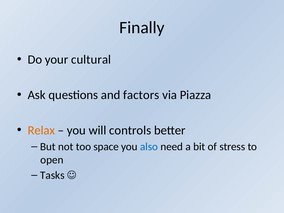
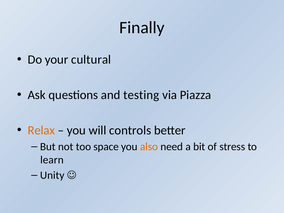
factors: factors -> testing (141, 95)
also colour: blue -> orange (149, 147)
open: open -> learn (52, 160)
Tasks: Tasks -> Unity (52, 175)
